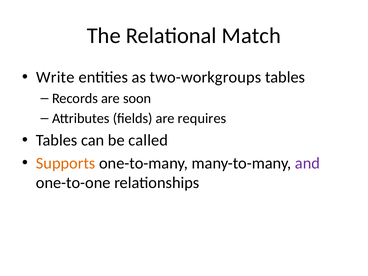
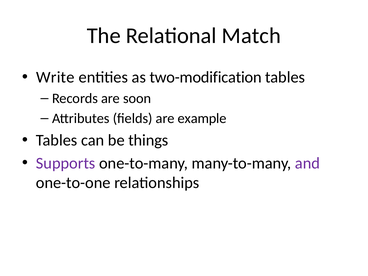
two-workgroups: two-workgroups -> two-modification (206, 77)
requires: requires -> example (202, 118)
called: called -> things (148, 140)
Supports colour: orange -> purple (66, 163)
